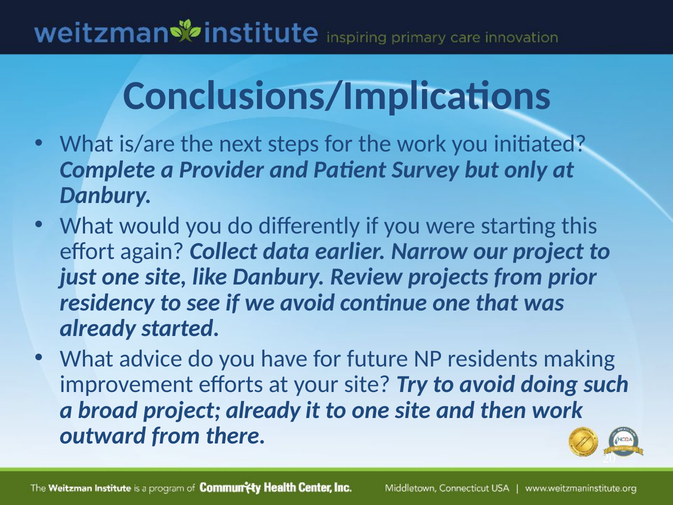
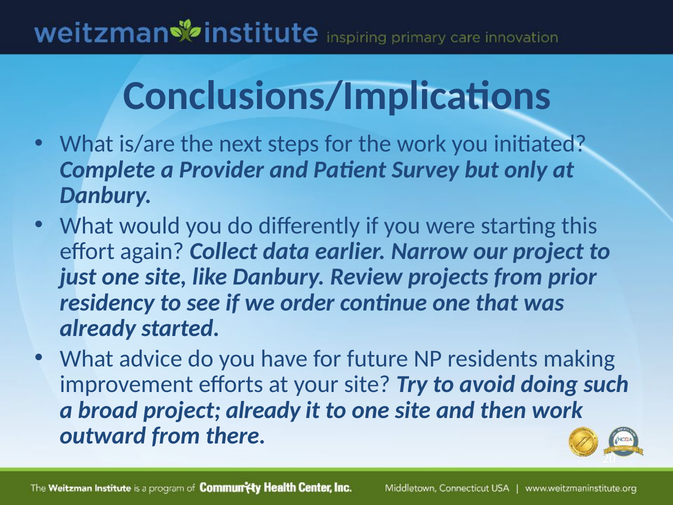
we avoid: avoid -> order (307, 302)
